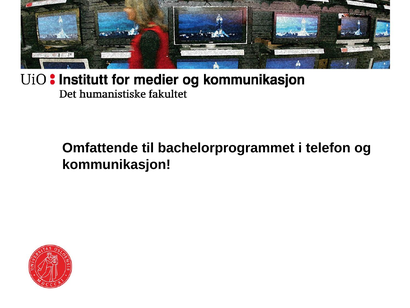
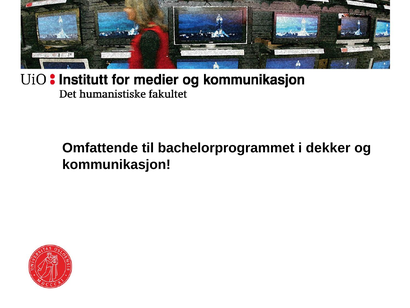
telefon: telefon -> dekker (328, 148)
